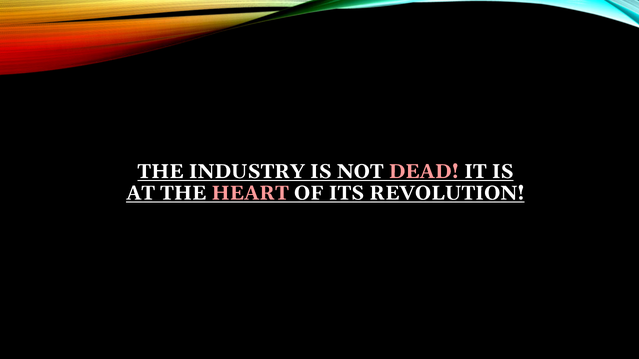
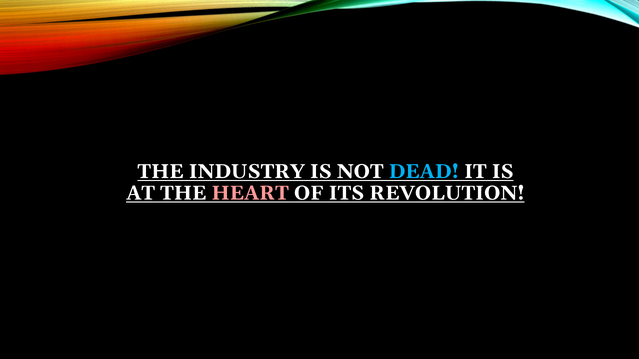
DEAD colour: pink -> light blue (424, 172)
